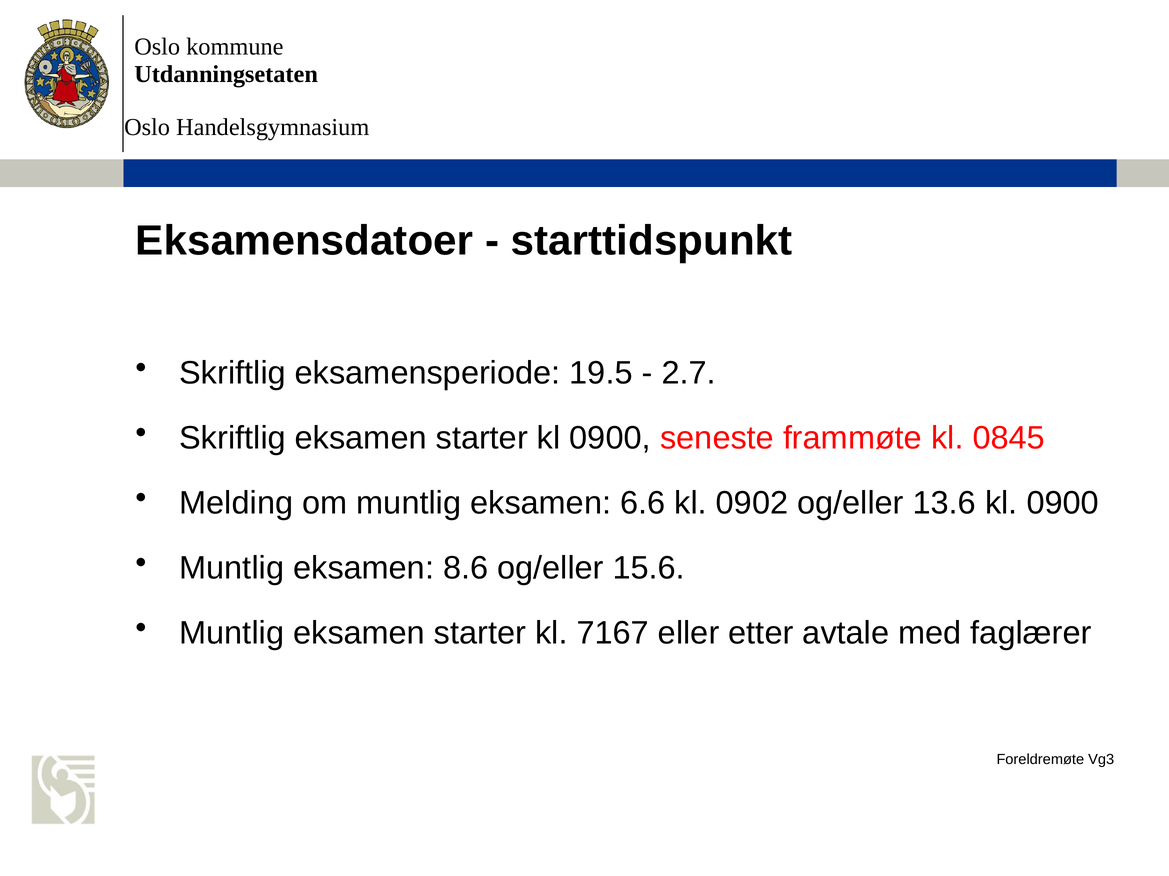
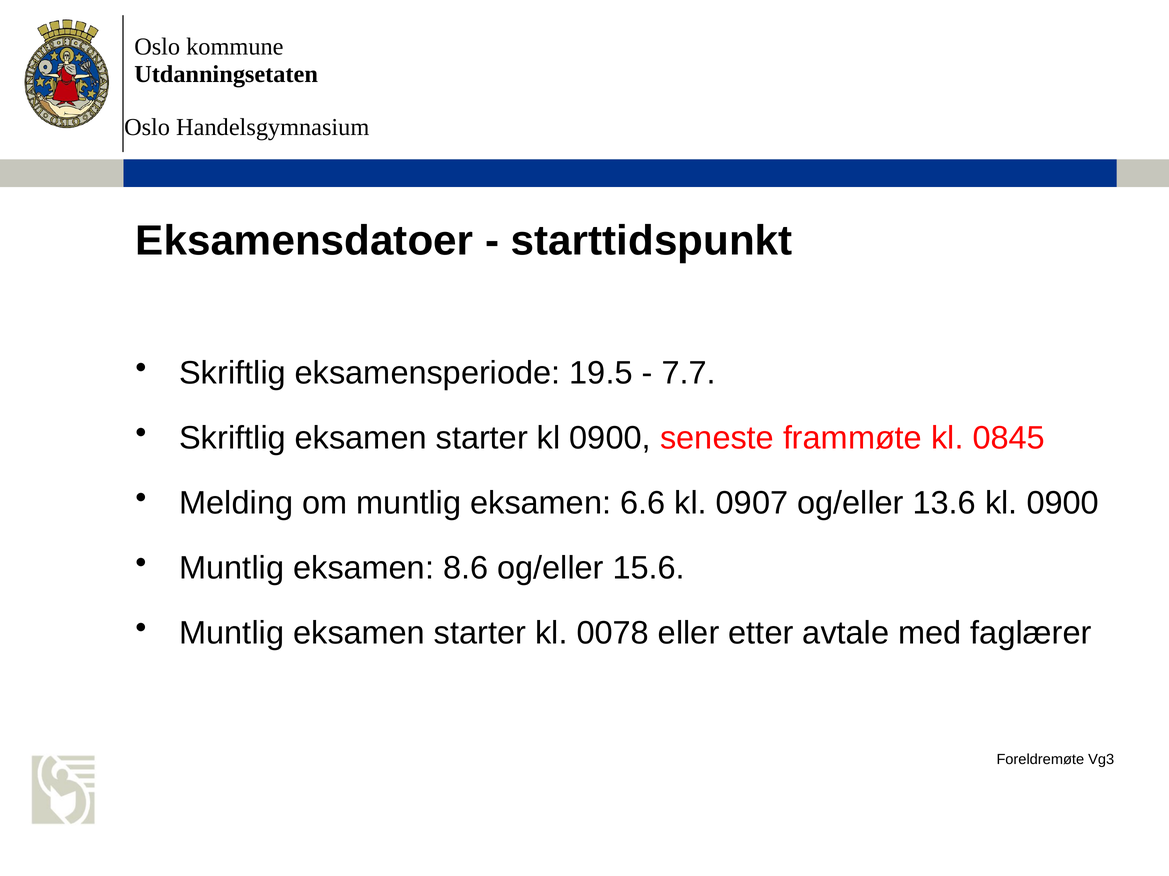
2.7: 2.7 -> 7.7 (689, 374)
0902: 0902 -> 0907 (752, 504)
7167: 7167 -> 0078 (613, 634)
